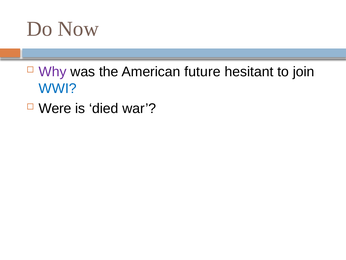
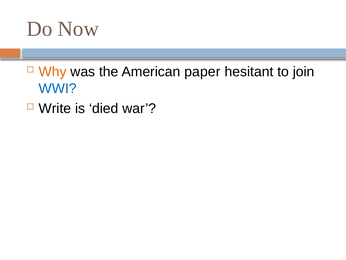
Why colour: purple -> orange (53, 72)
future: future -> paper (202, 72)
Were: Were -> Write (55, 108)
